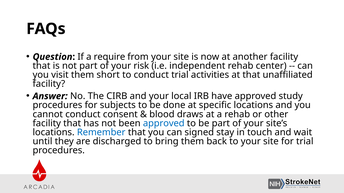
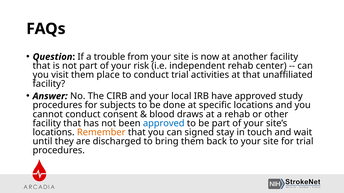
require: require -> trouble (109, 57)
short: short -> place (108, 75)
Remember colour: blue -> orange (101, 133)
